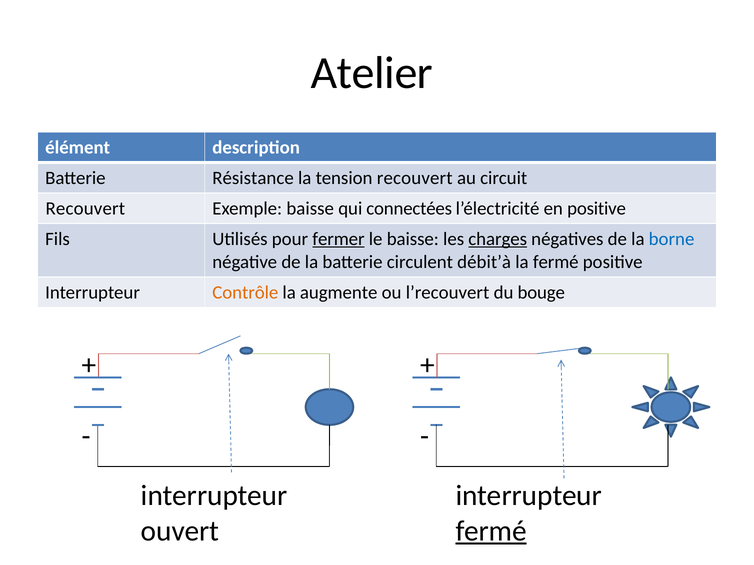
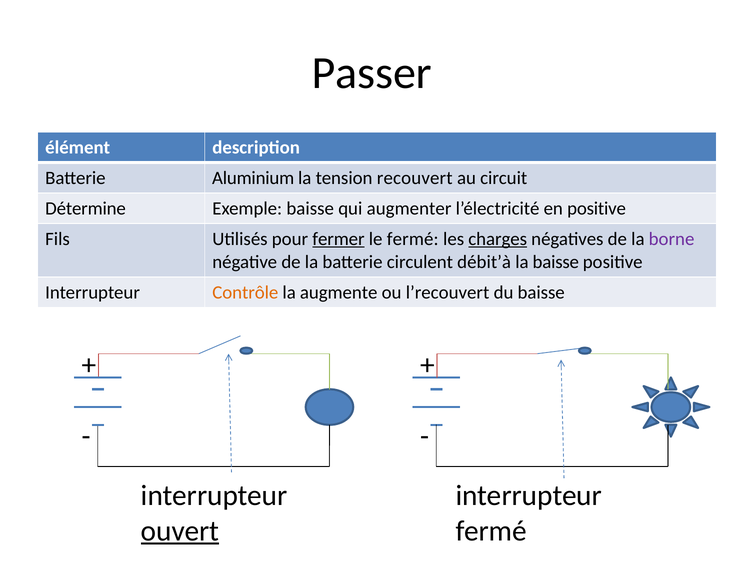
Atelier: Atelier -> Passer (372, 73)
Résistance: Résistance -> Aluminium (253, 178)
Recouvert: Recouvert -> Détermine (86, 209)
connectées: connectées -> augmenter (409, 209)
le baisse: baisse -> fermé (413, 239)
borne colour: blue -> purple (672, 239)
la fermé: fermé -> baisse (556, 262)
du bouge: bouge -> baisse (541, 293)
ouvert underline: none -> present (180, 531)
fermé underline: present -> none (491, 531)
